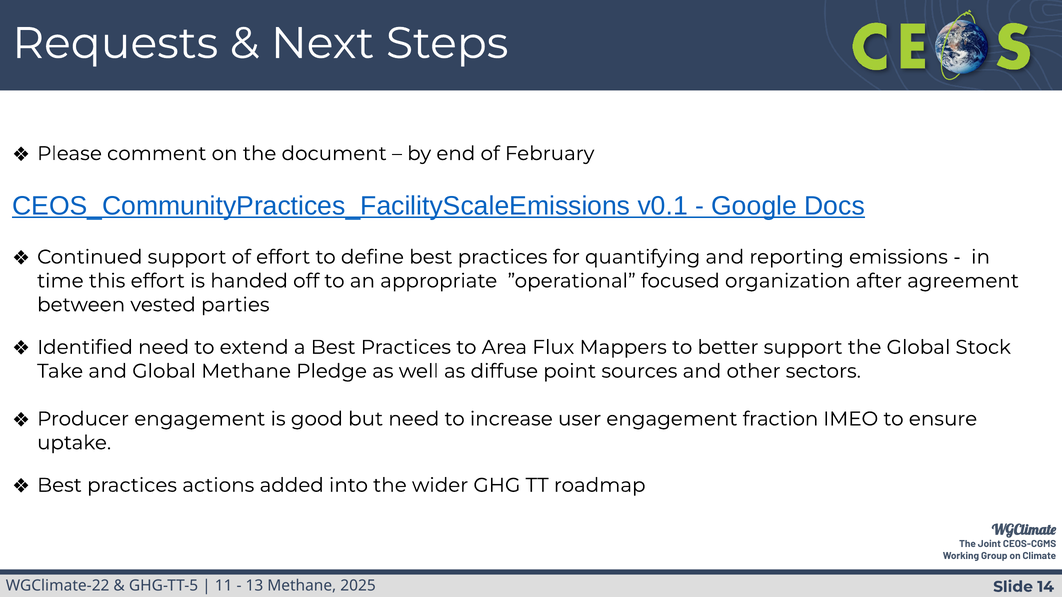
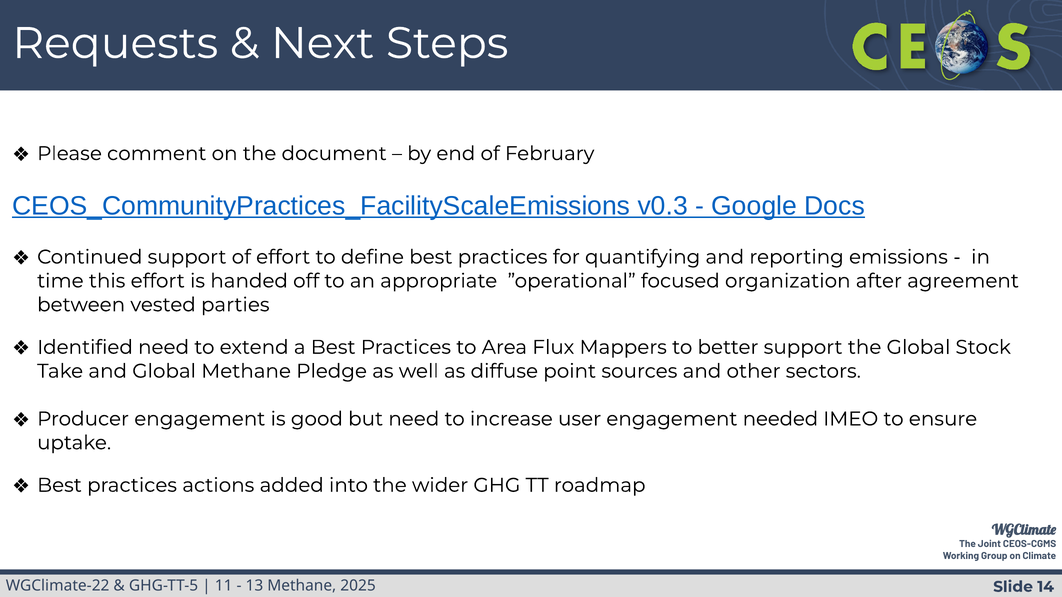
v0.1: v0.1 -> v0.3 (663, 206)
fraction: fraction -> needed (780, 419)
